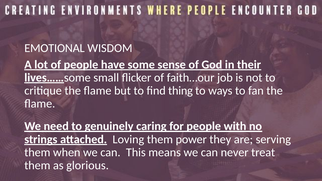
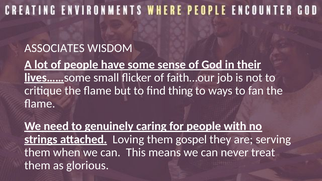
EMOTIONAL: EMOTIONAL -> ASSOCIATES (54, 48)
power: power -> gospel (191, 139)
